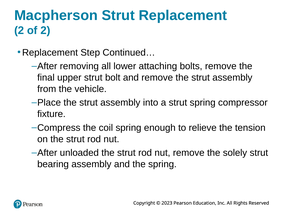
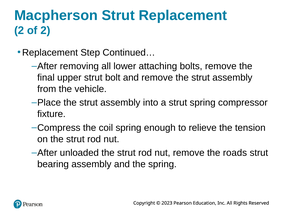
solely: solely -> roads (235, 153)
